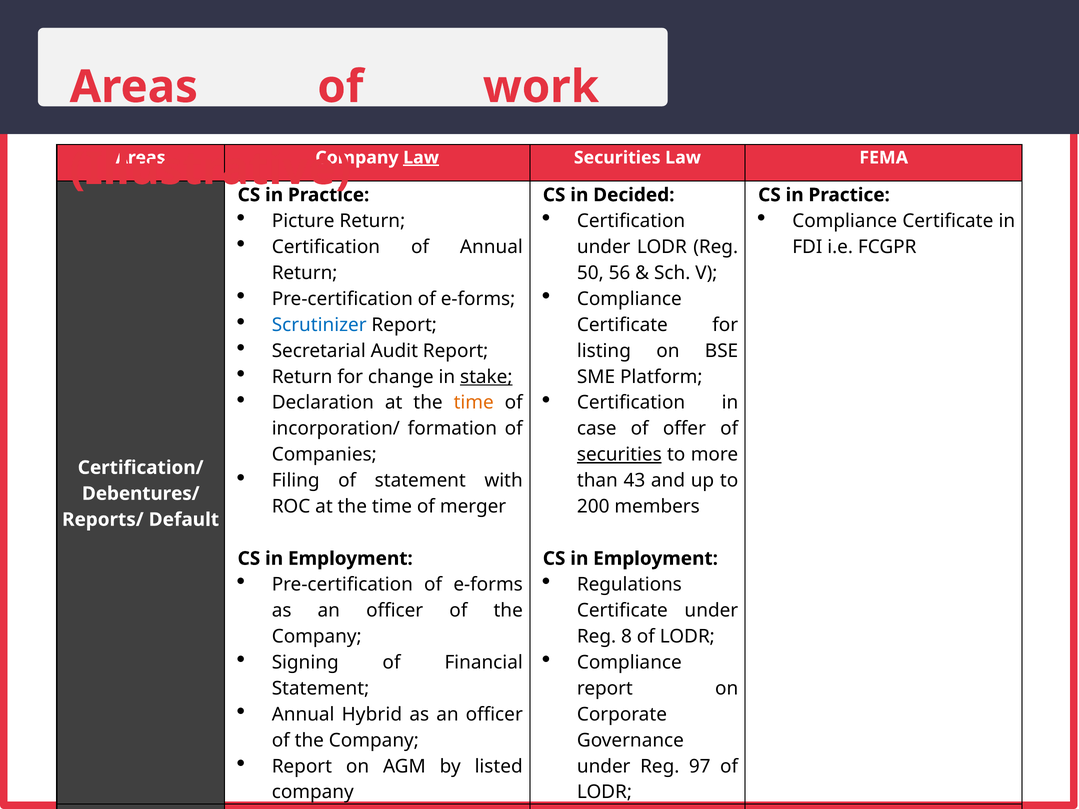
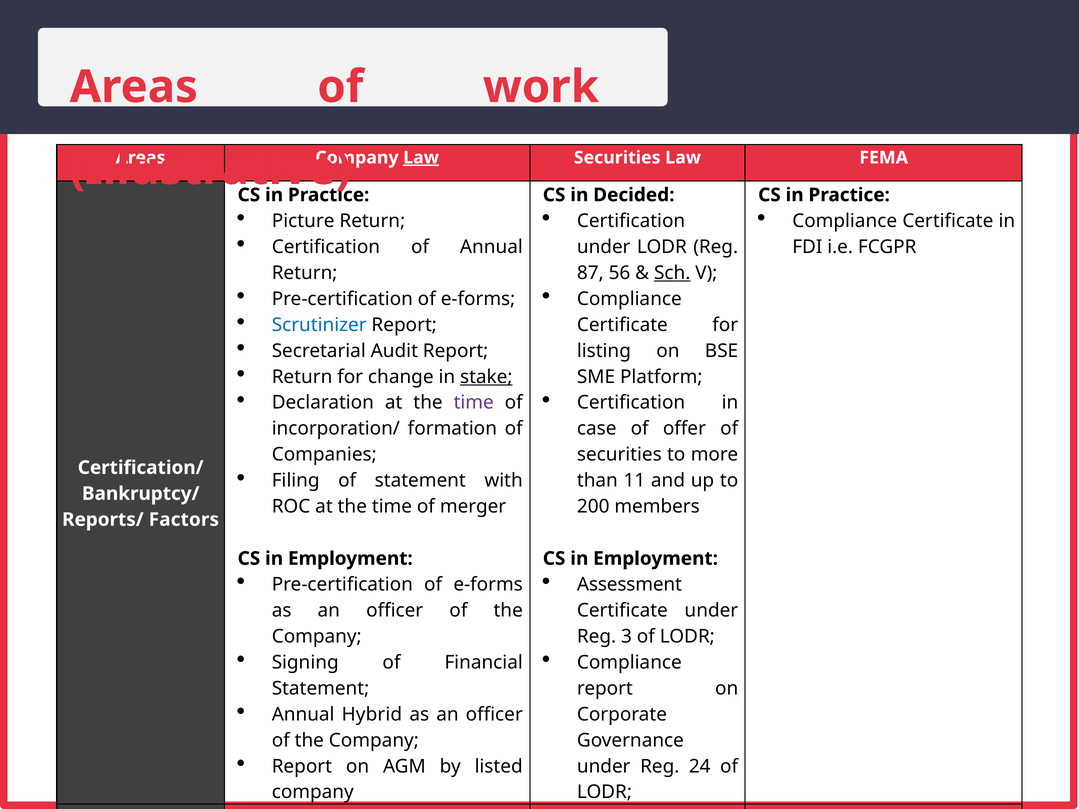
50: 50 -> 87 (590, 273)
Sch underline: none -> present (672, 273)
time colour: orange -> purple (474, 403)
securities underline: present -> none (619, 455)
43: 43 -> 11 (634, 481)
Debentures/: Debentures/ -> Bankruptcy/ (141, 494)
Default: Default -> Factors (184, 520)
Regulations: Regulations -> Assessment (629, 585)
8: 8 -> 3 (627, 637)
97: 97 -> 24 (700, 767)
